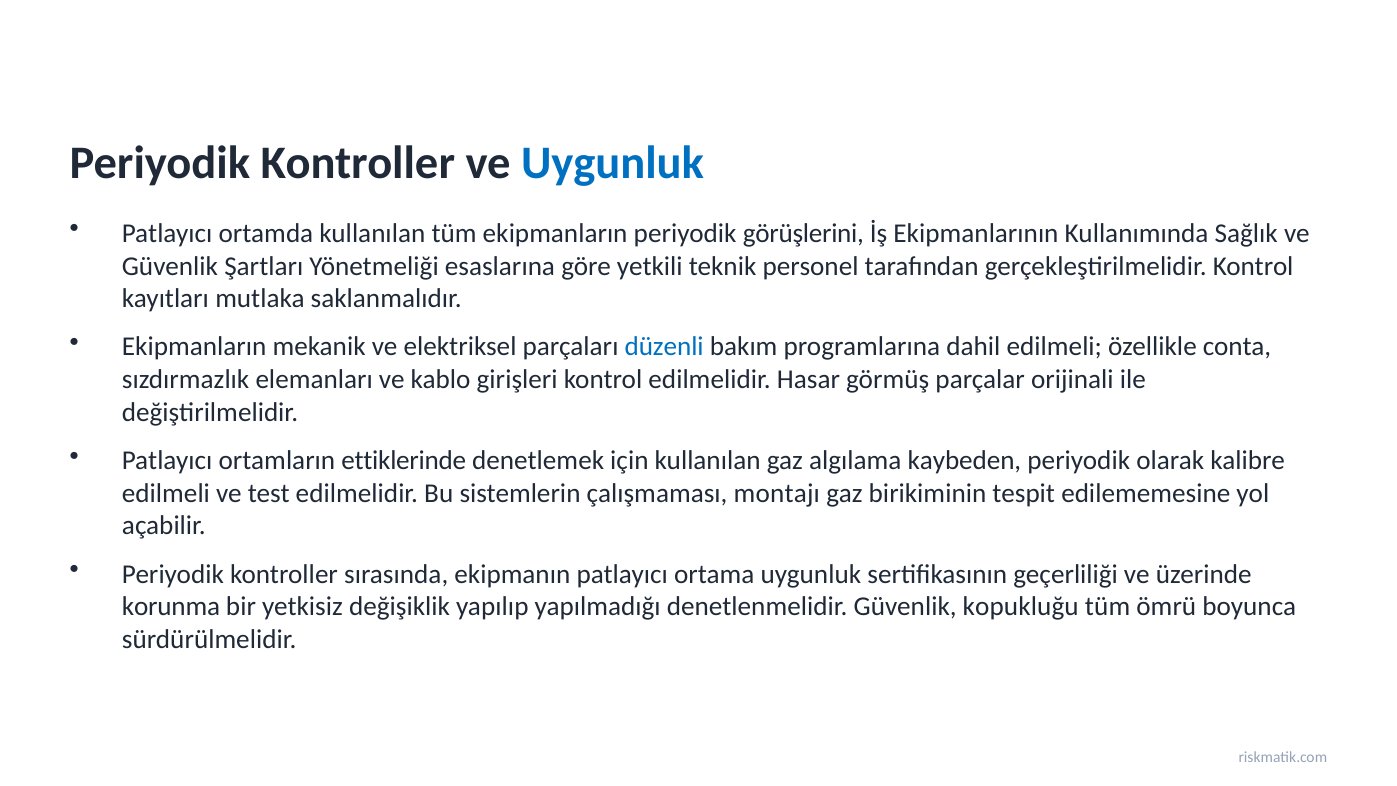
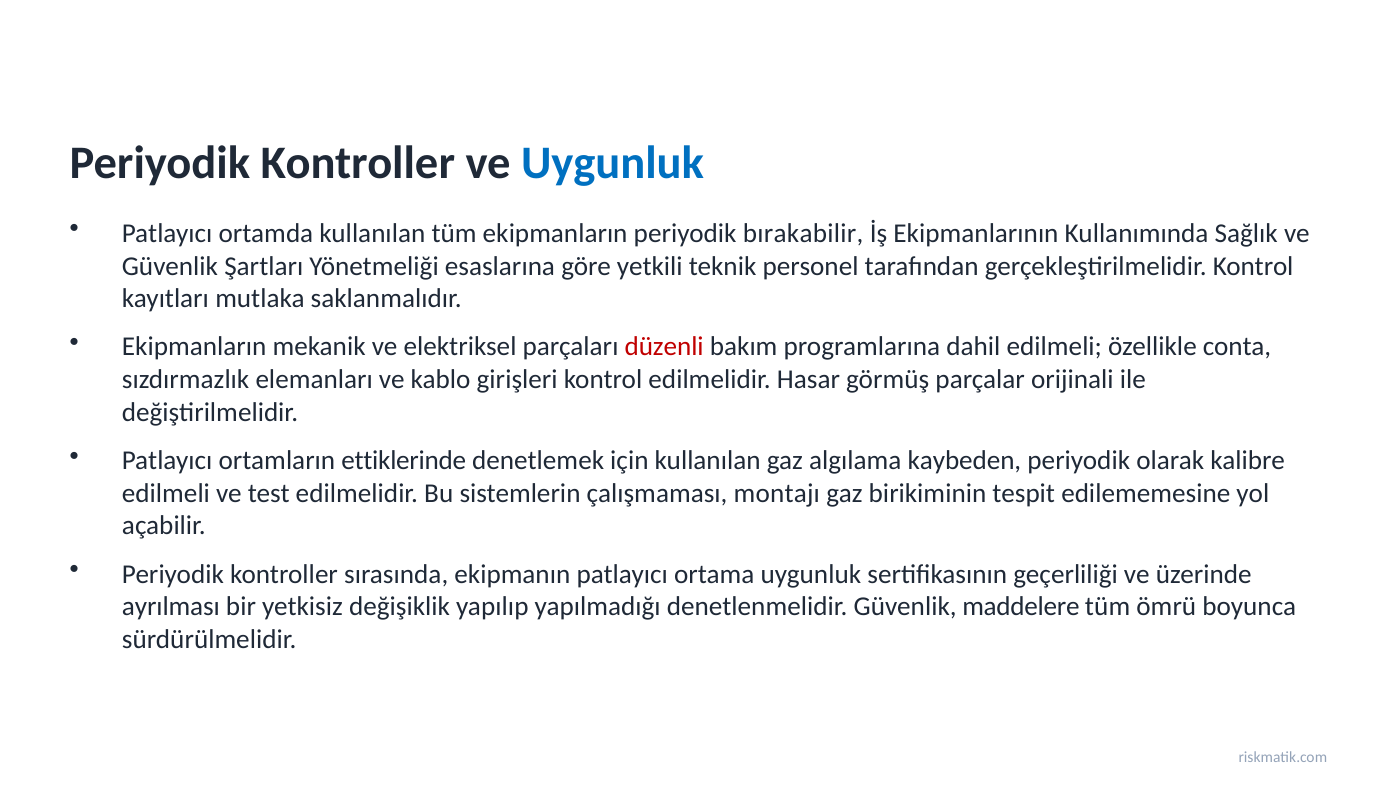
görüşlerini: görüşlerini -> bırakabilir (803, 233)
düzenli colour: blue -> red (664, 347)
korunma: korunma -> ayrılması (171, 607)
kopukluğu: kopukluğu -> maddelere (1021, 607)
